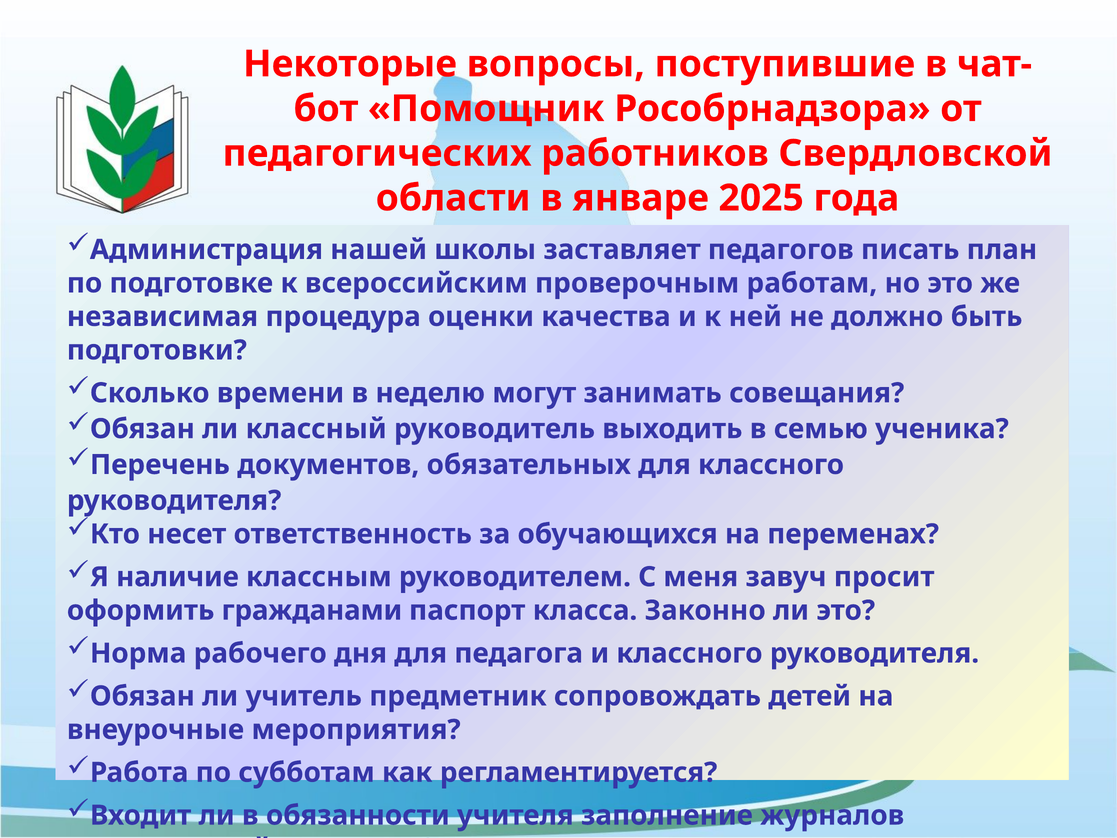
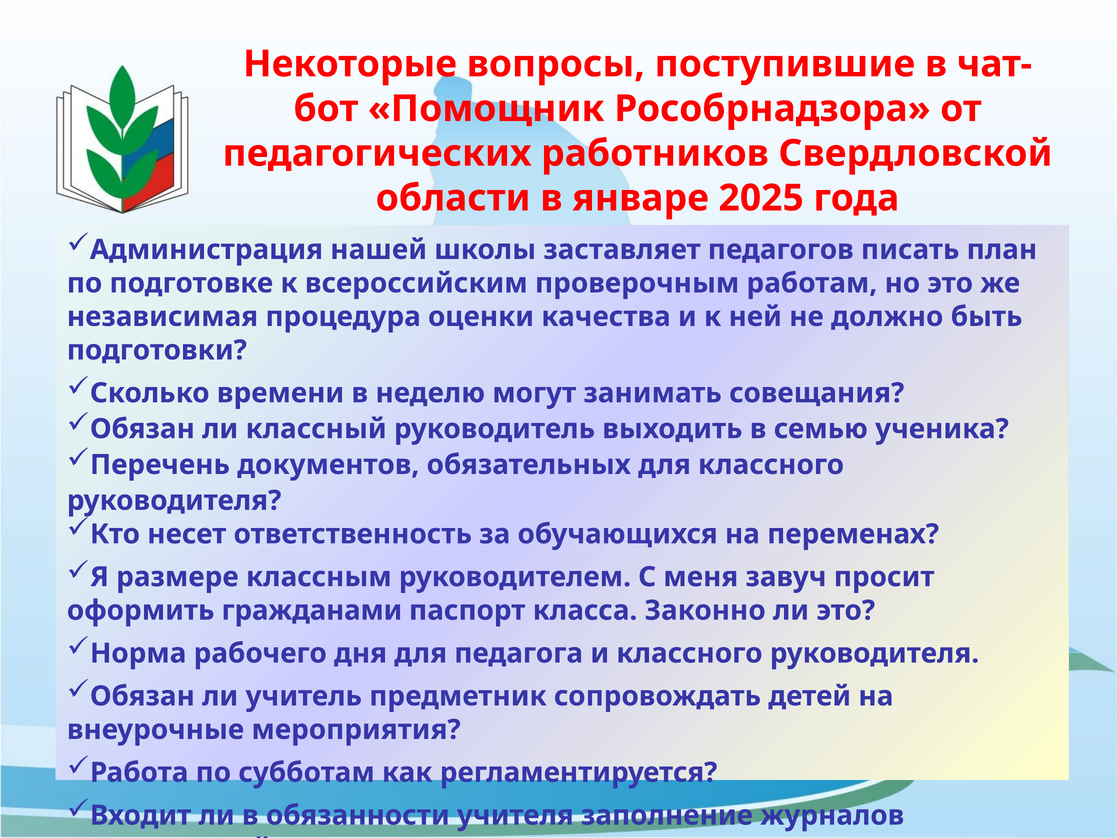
наличие: наличие -> размере (177, 577)
